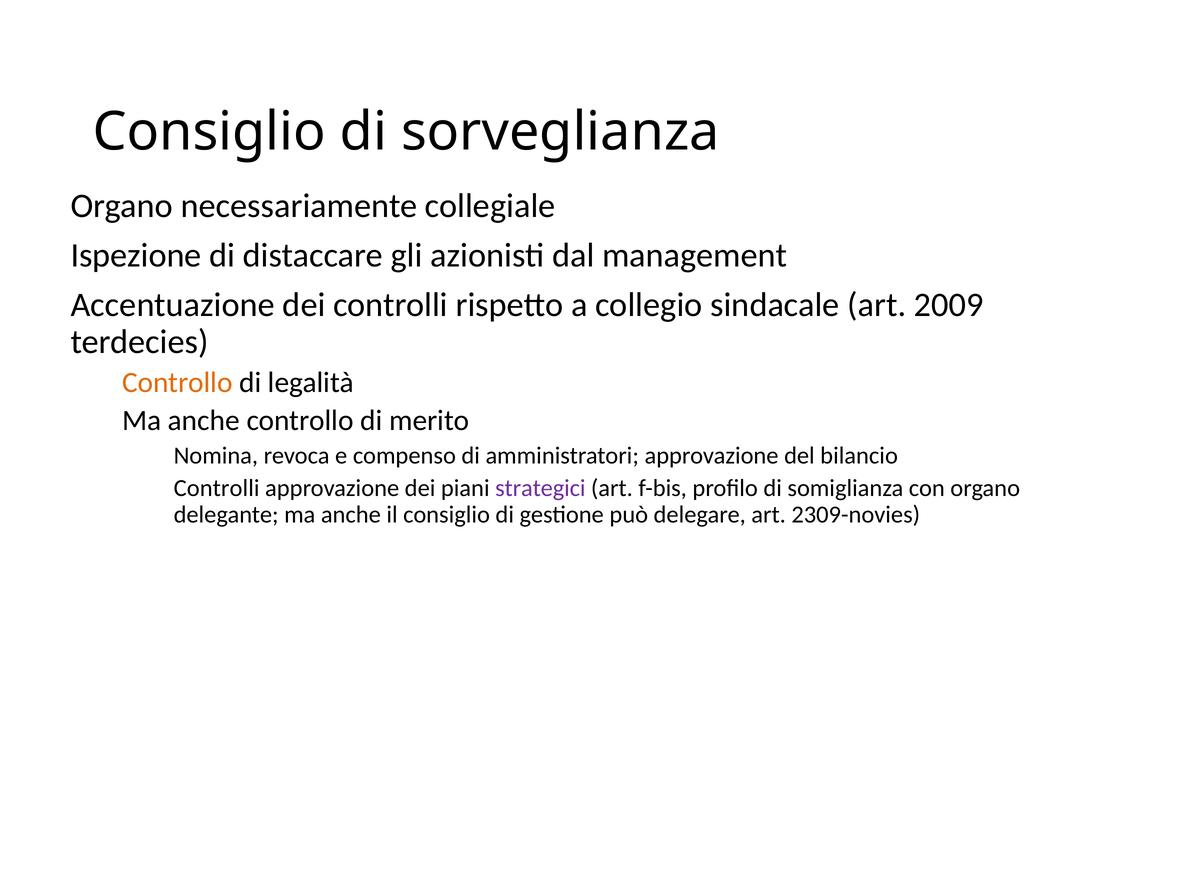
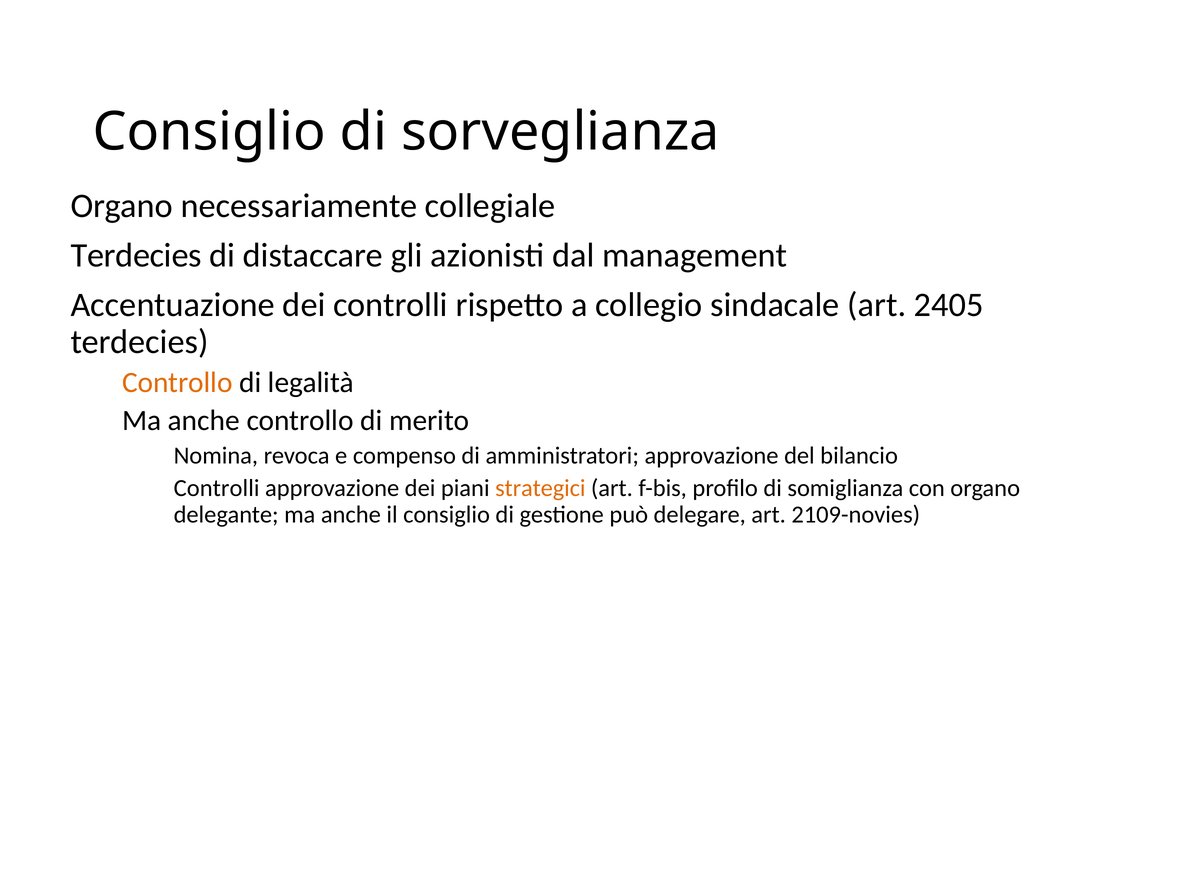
Ispezione: Ispezione -> Terdecies (136, 255)
2009: 2009 -> 2405 (949, 305)
strategici colour: purple -> orange (540, 488)
2309-novies: 2309-novies -> 2109-novies (856, 515)
